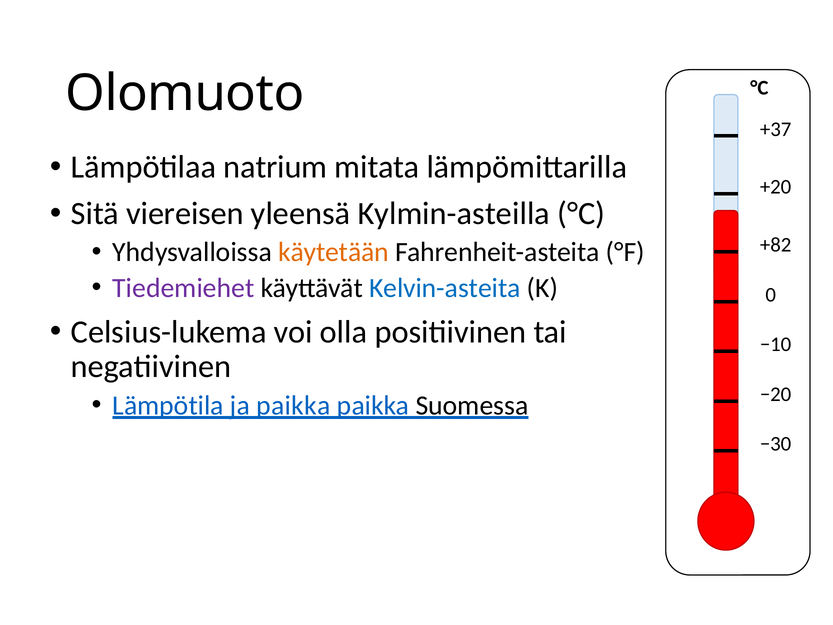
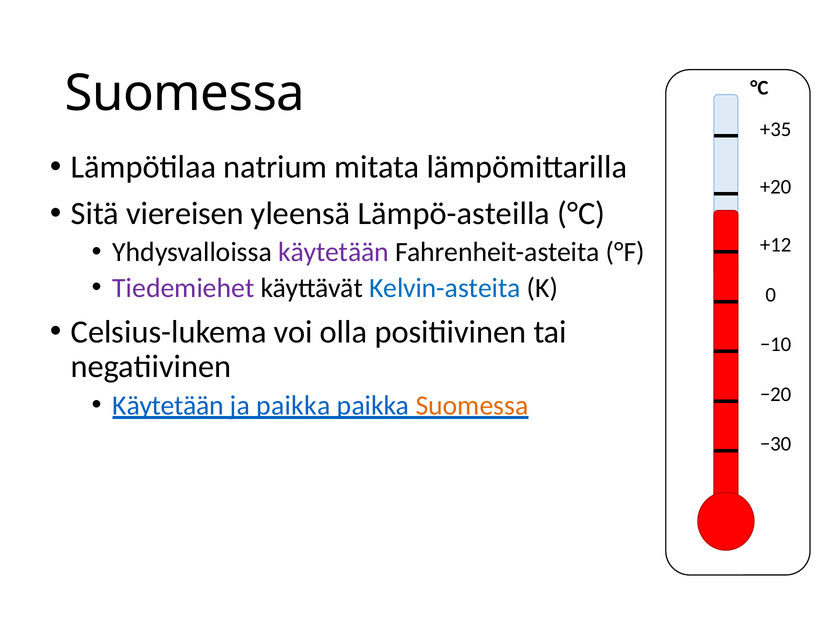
Olomuoto: Olomuoto -> Suomessa (185, 93)
+37: +37 -> +35 (776, 129)
Kylmin-asteilla: Kylmin-asteilla -> Lämpö-asteilla (454, 214)
+82: +82 -> +12 (776, 245)
käytetään colour: orange -> purple (334, 252)
Lämpötila: Lämpötila -> Käytetään (168, 405)
Suomessa colour: black -> orange (472, 405)
